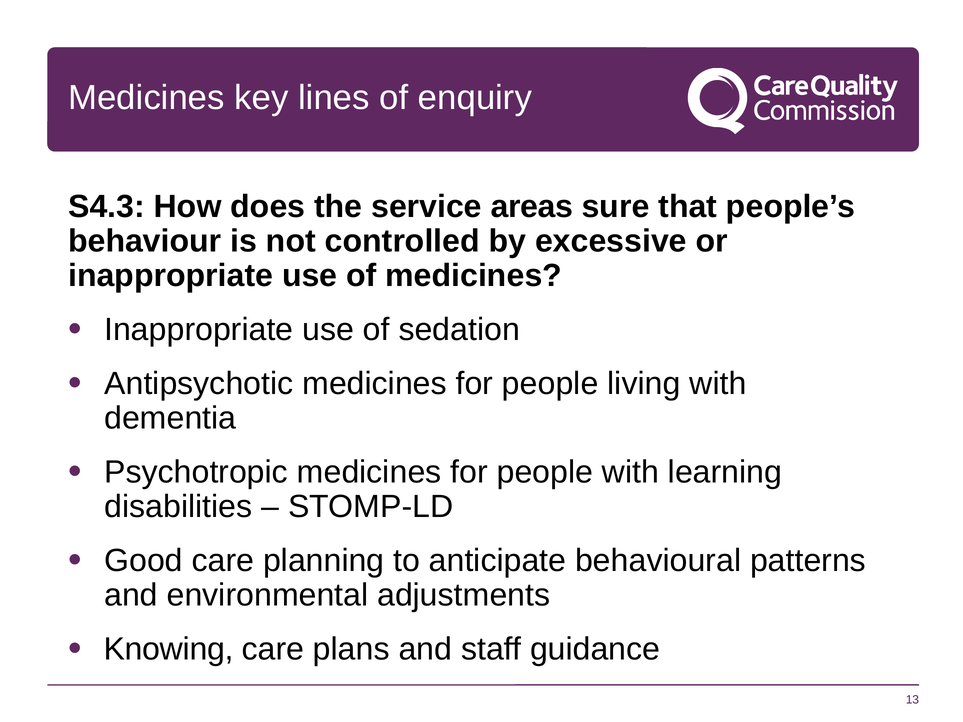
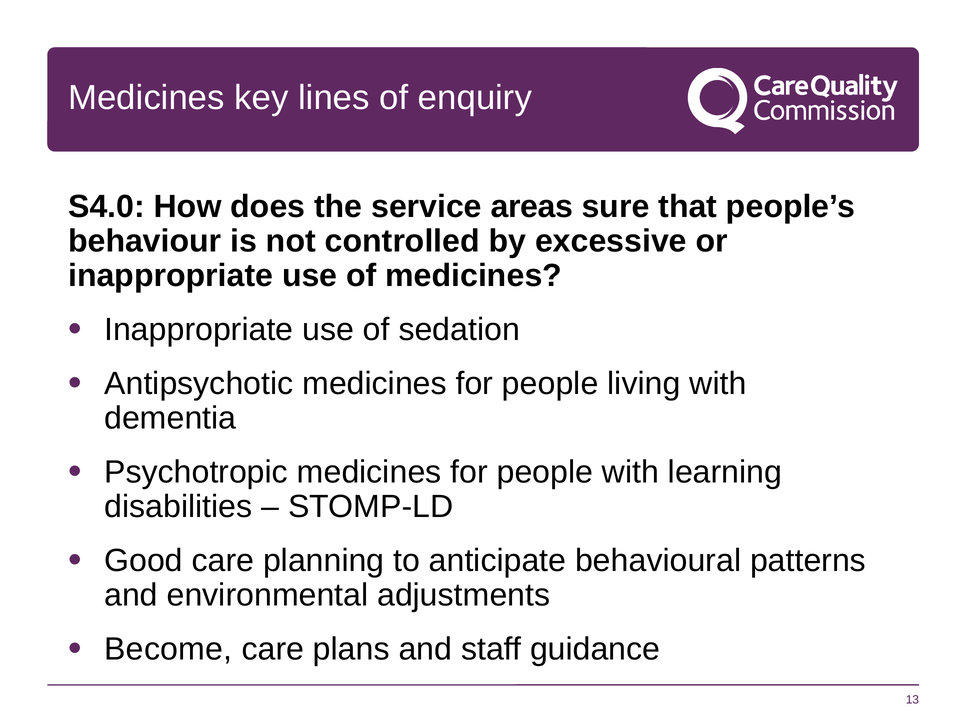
S4.3: S4.3 -> S4.0 (107, 207)
Knowing: Knowing -> Become (168, 649)
